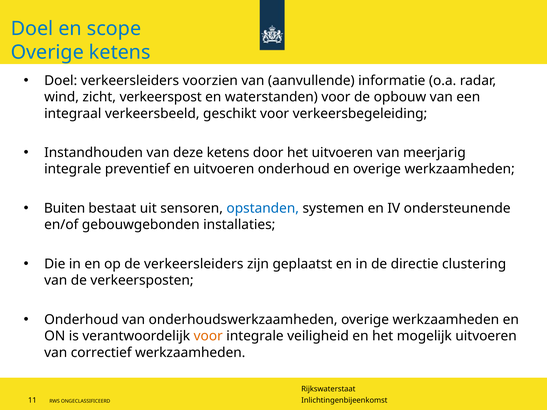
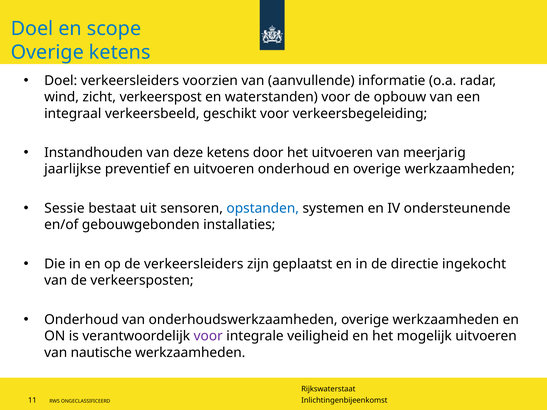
integrale: integrale -> jaarlijkse (73, 169)
Buiten: Buiten -> Sessie (64, 209)
clustering: clustering -> ingekocht (474, 264)
voor colour: orange -> purple (208, 336)
correctief: correctief -> nautische (101, 353)
